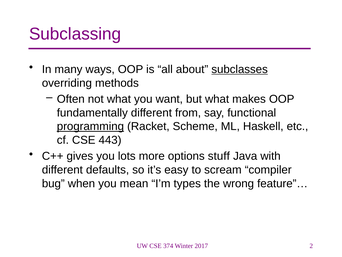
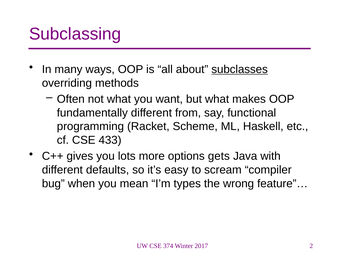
programming underline: present -> none (90, 126)
443: 443 -> 433 (110, 140)
stuff: stuff -> gets (219, 156)
